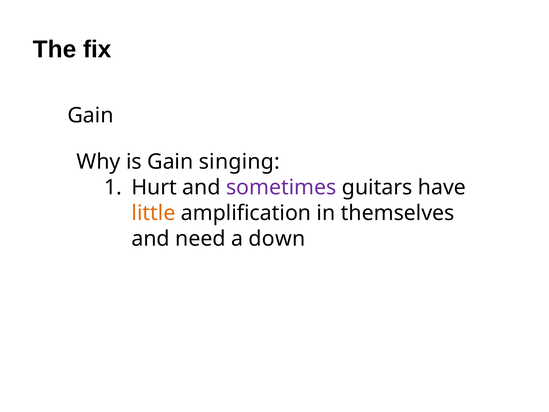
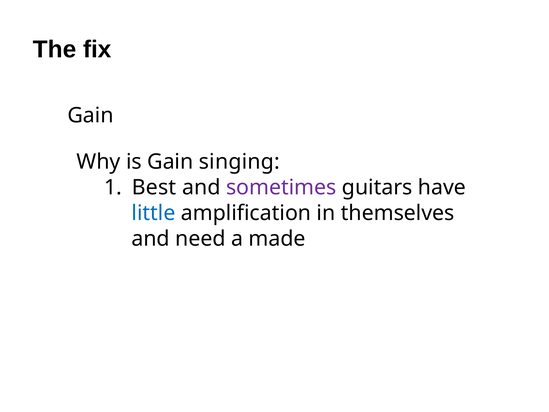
Hurt: Hurt -> Best (154, 187)
little colour: orange -> blue (153, 213)
down: down -> made (277, 239)
